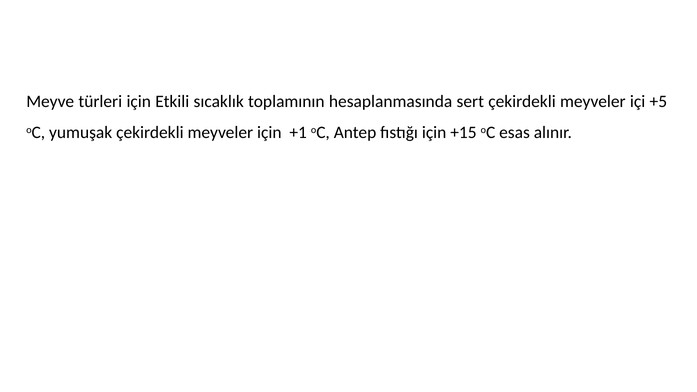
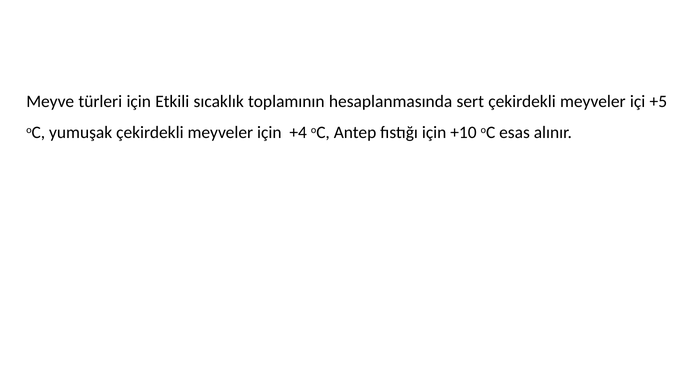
+1: +1 -> +4 (298, 133)
+15: +15 -> +10 (463, 133)
